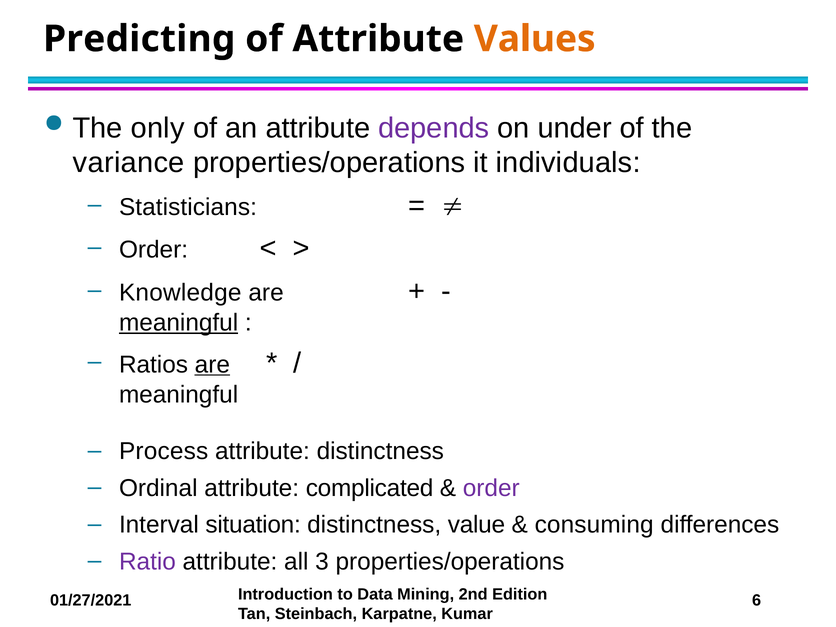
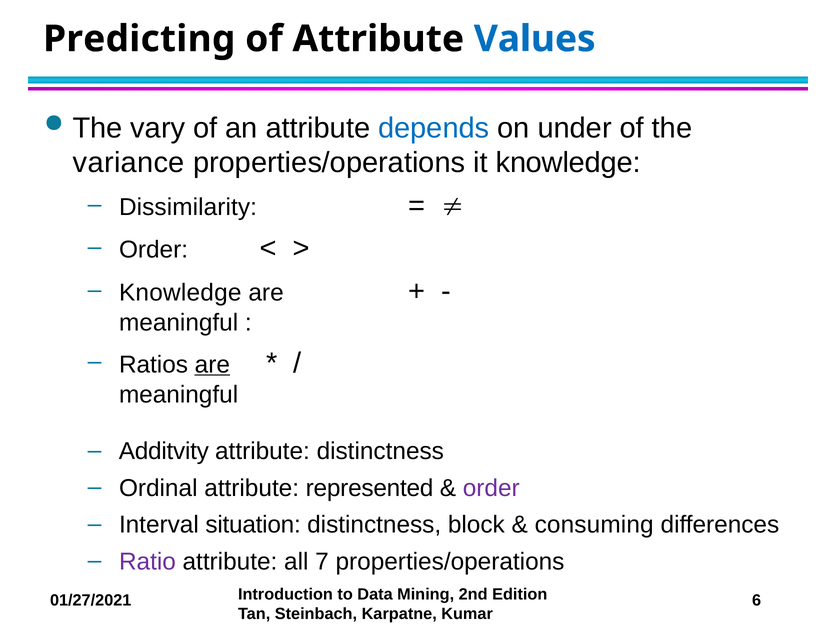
Values colour: orange -> blue (535, 39)
only: only -> vary (158, 128)
depends colour: purple -> blue (434, 128)
it individuals: individuals -> knowledge (568, 163)
Statisticians: Statisticians -> Dissimilarity (188, 207)
meaningful underline: present -> none (179, 323)
Process: Process -> Additvity (164, 451)
complicated: complicated -> represented (370, 488)
value: value -> block (476, 525)
3: 3 -> 7 (322, 561)
